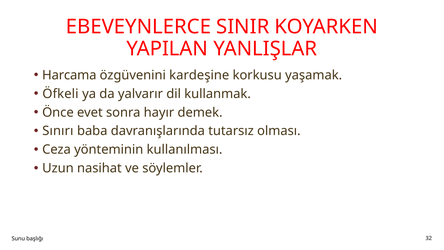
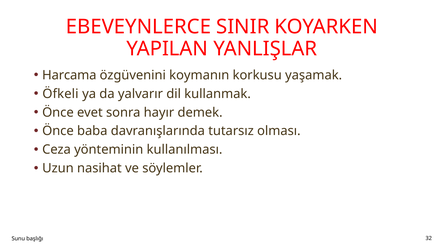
kardeşine: kardeşine -> koymanın (199, 75)
Sınırı: Sınırı -> Önce (58, 131)
